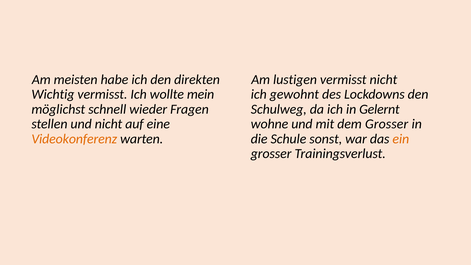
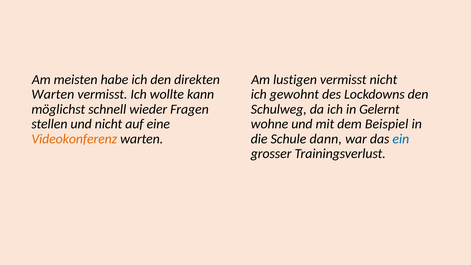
Wichtig: Wichtig -> Warten (53, 94)
mein: mein -> kann (201, 94)
dem Grosser: Grosser -> Beispiel (387, 124)
sonst: sonst -> dann (326, 139)
ein colour: orange -> blue (401, 139)
